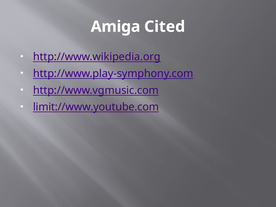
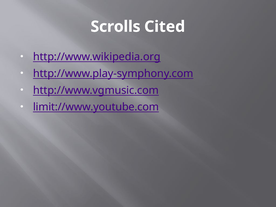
Amiga: Amiga -> Scrolls (116, 27)
